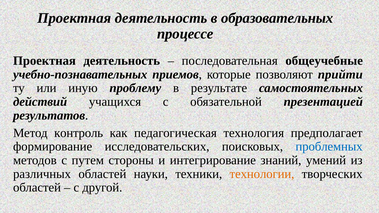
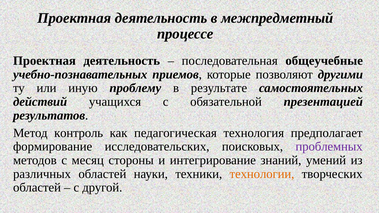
образовательных: образовательных -> межпредметный (277, 18)
прийти: прийти -> другими (340, 74)
проблемных colour: blue -> purple (329, 147)
путем: путем -> месяц (88, 160)
